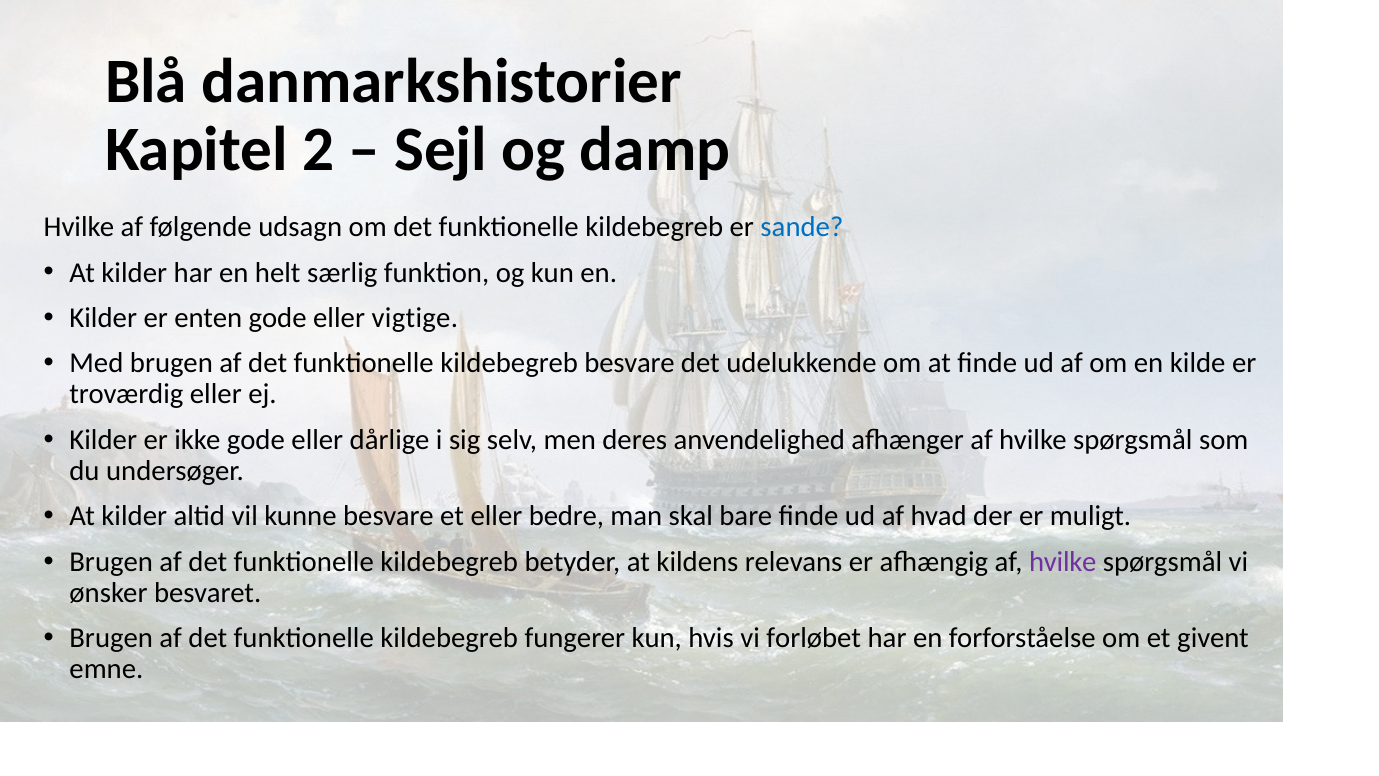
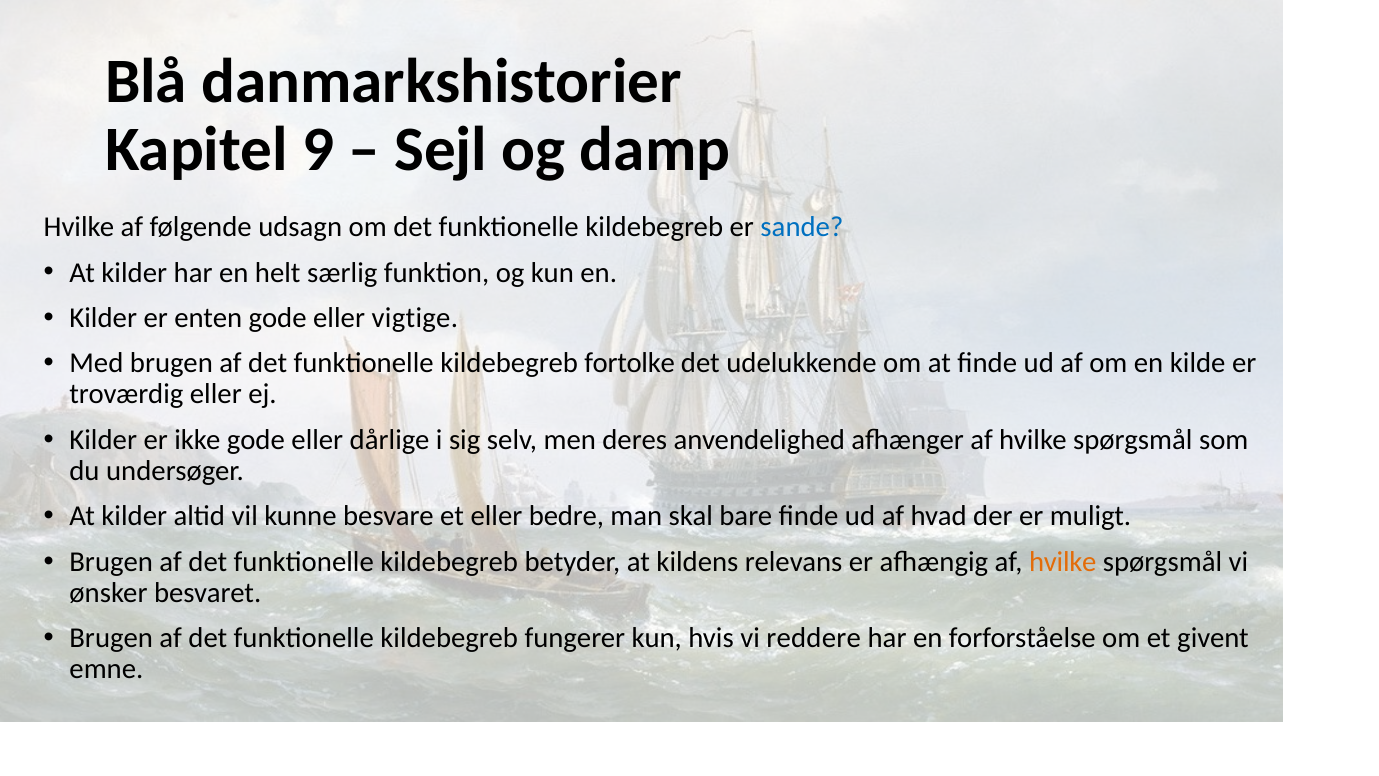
2: 2 -> 9 (318, 150)
kildebegreb besvare: besvare -> fortolke (630, 363)
hvilke colour: purple -> orange (1063, 561)
forløbet: forløbet -> reddere (814, 638)
